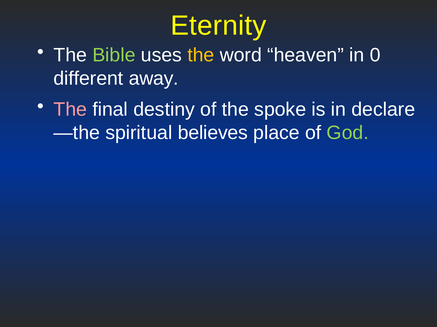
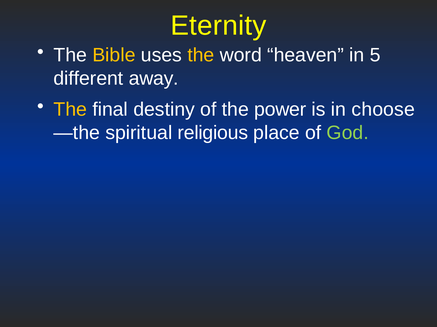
Bible colour: light green -> yellow (114, 55)
0: 0 -> 5 (375, 55)
The colour: pink -> yellow (70, 110)
spoke: spoke -> power (280, 110)
declare: declare -> choose (383, 110)
believes: believes -> religious (213, 133)
